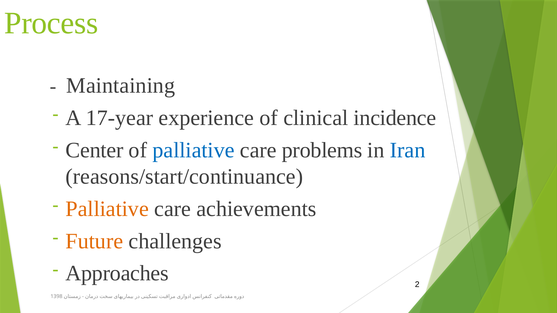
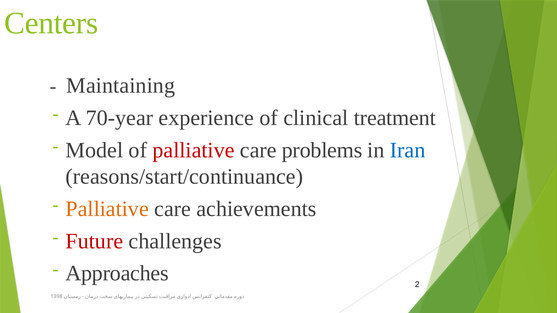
Process: Process -> Centers (51, 23)
17-year: 17-year -> 70-year (119, 118)
incidence: incidence -> treatment (395, 118)
Center: Center -> Model (94, 150)
palliative colour: blue -> red (194, 150)
Future colour: orange -> red (94, 241)
